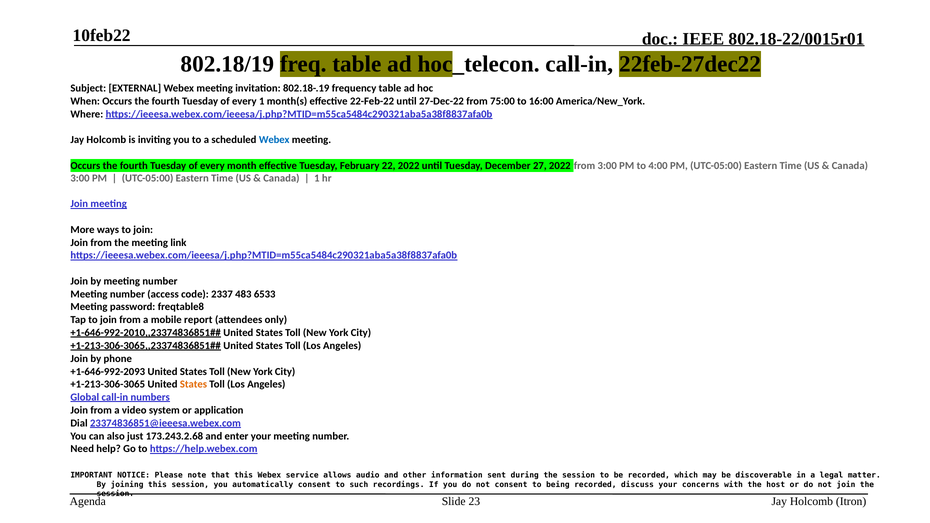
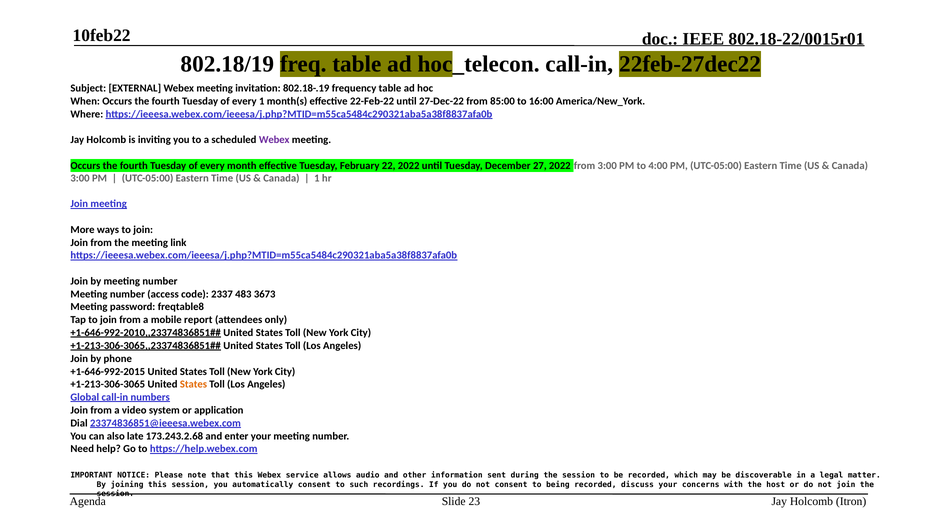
75:00: 75:00 -> 85:00 (503, 101)
Webex colour: blue -> purple (274, 140)
6533: 6533 -> 3673 (265, 294)
+1-646-992-2093: +1-646-992-2093 -> +1-646-992-2015 (108, 372)
just: just -> late (135, 436)
